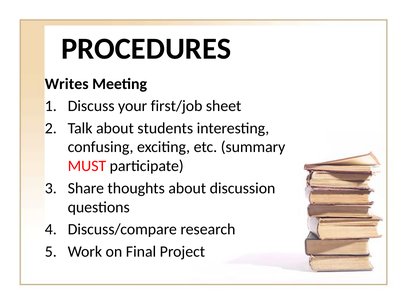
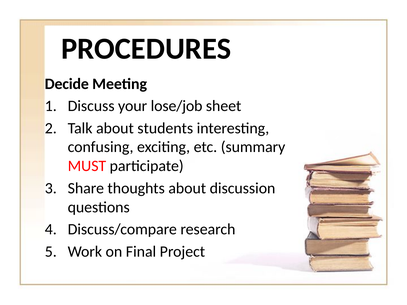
Writes: Writes -> Decide (67, 84)
first/job: first/job -> lose/job (177, 106)
